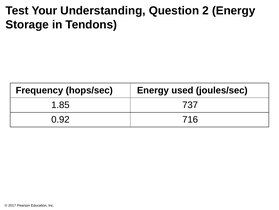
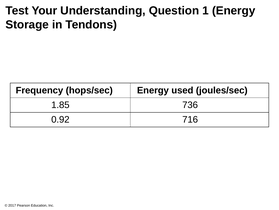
2: 2 -> 1 (206, 11)
737: 737 -> 736 (190, 105)
